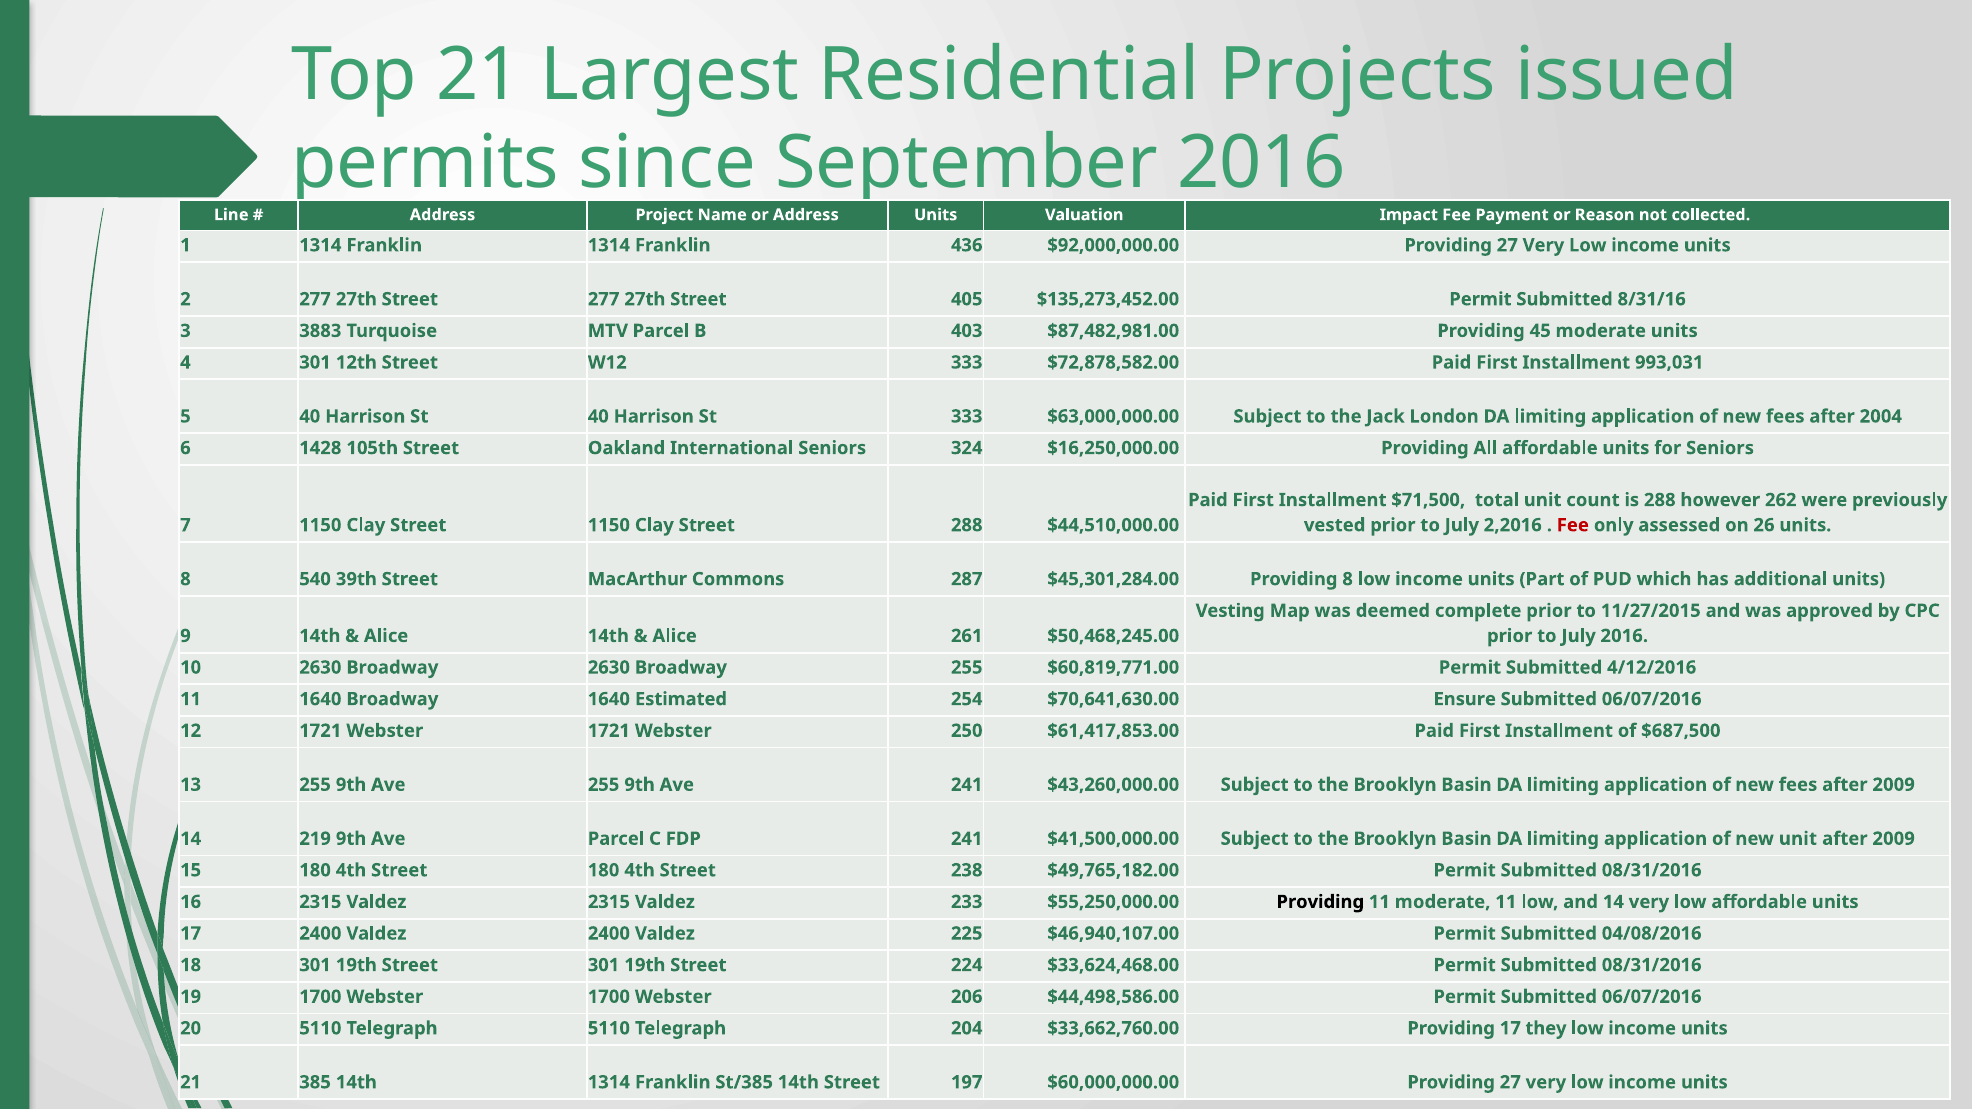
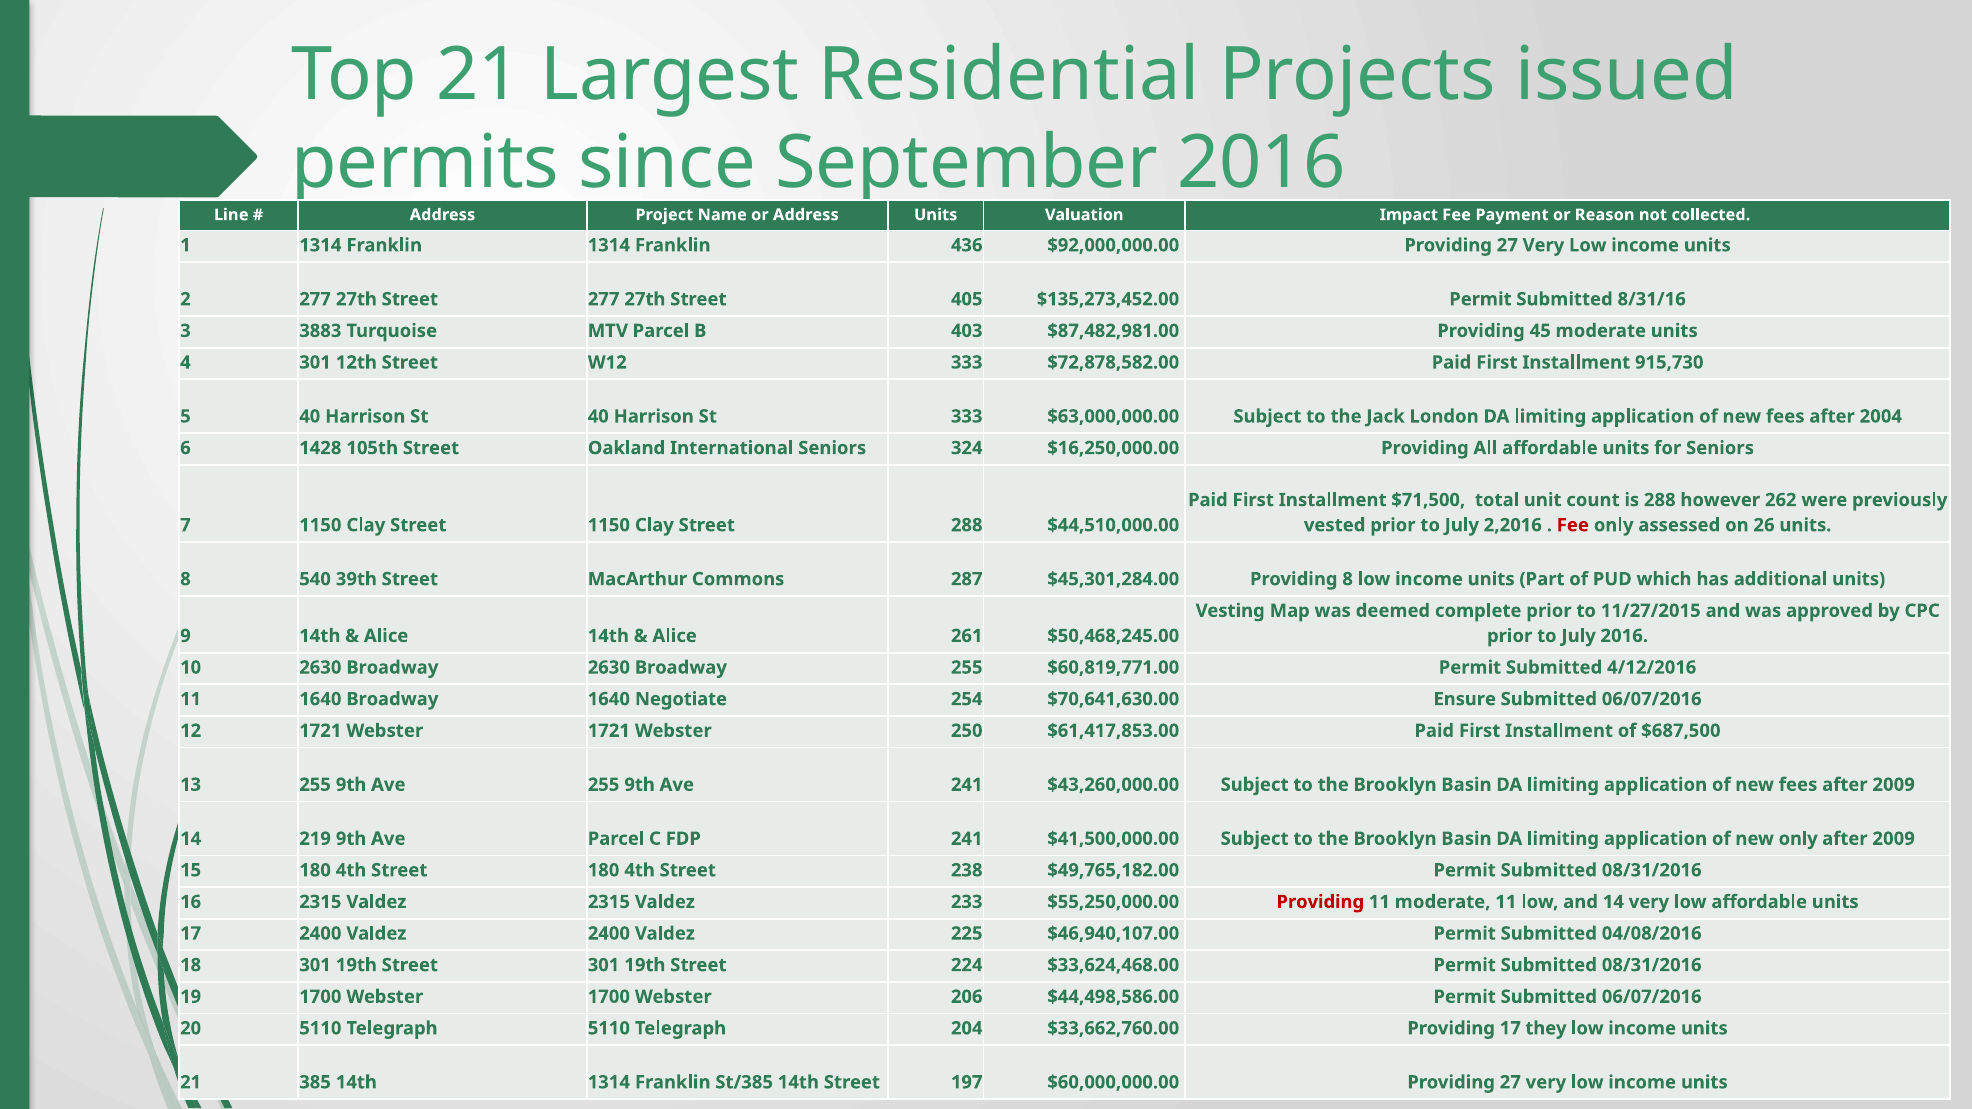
993,031: 993,031 -> 915,730 (1669, 363)
Estimated: Estimated -> Negotiate (681, 699)
new unit: unit -> only (1798, 839)
Providing colour: black -> red (1320, 902)
